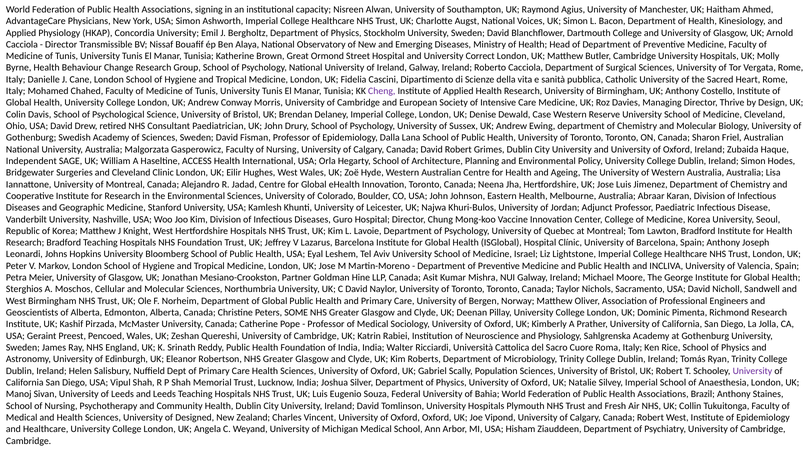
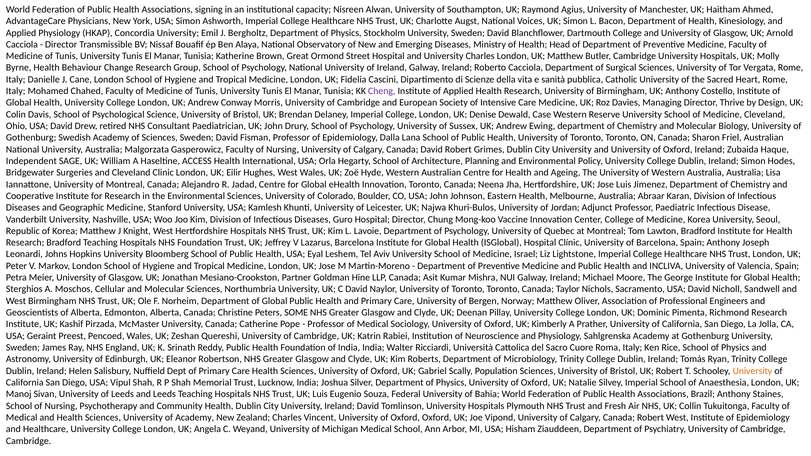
University Correct: Correct -> Charles (480, 56)
University colour: purple -> orange (752, 371)
of Designed: Designed -> Academy (195, 418)
